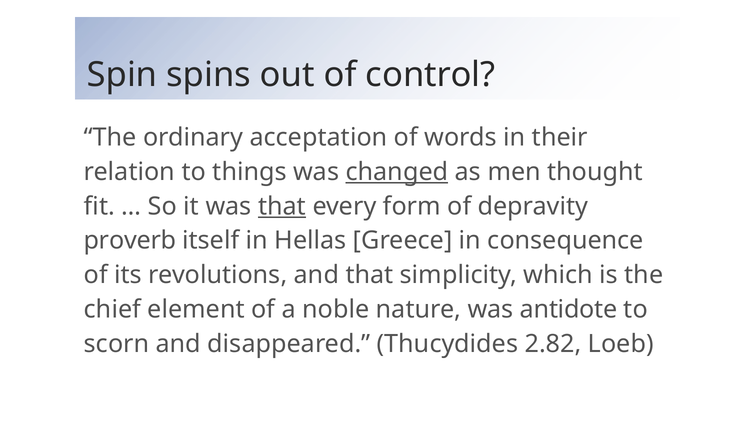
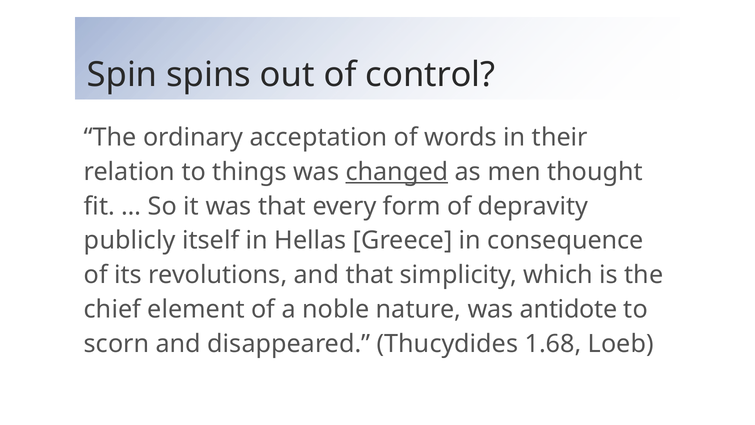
that underline: present -> none (282, 206)
proverb: proverb -> publicly (130, 241)
2.82: 2.82 -> 1.68 (553, 344)
